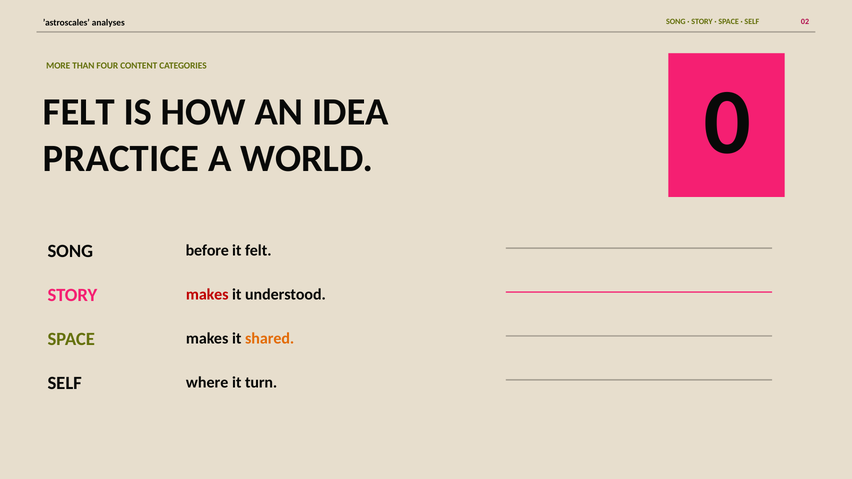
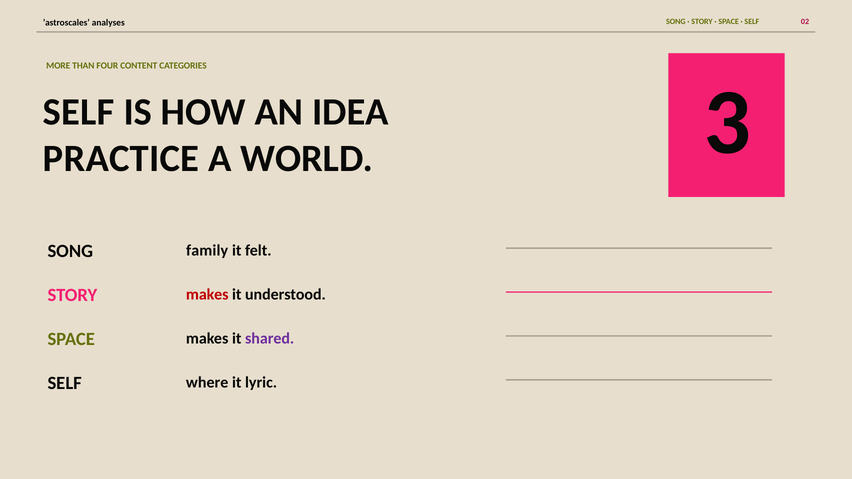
FELT: FELT -> SELF (79, 112)
0: 0 -> 3 (727, 123)
before: before -> family (207, 251)
shared colour: orange -> purple (270, 339)
turn: turn -> lyric (261, 383)
